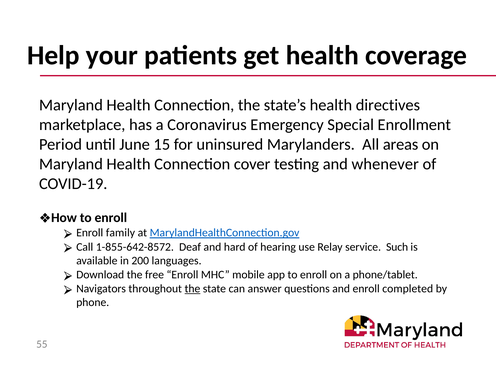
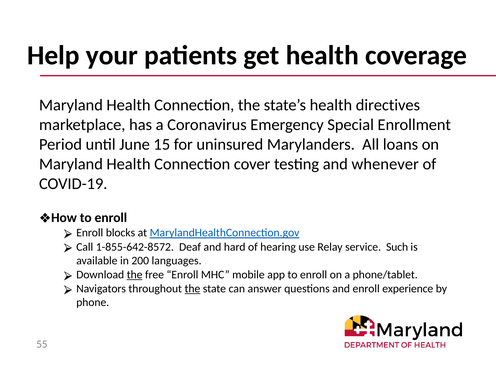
areas: areas -> loans (400, 145)
family: family -> blocks (121, 233)
the underline: none -> present (135, 275)
completed: completed -> experience (408, 289)
